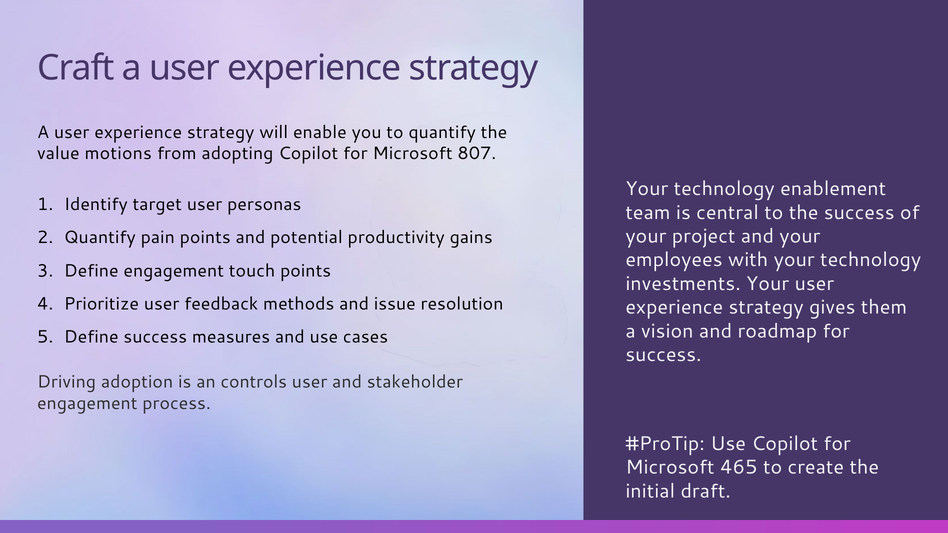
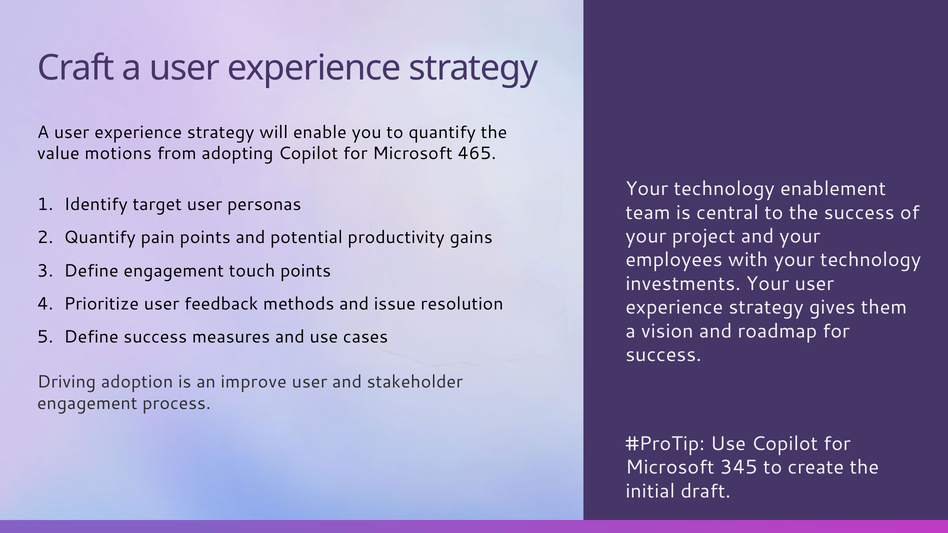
807: 807 -> 465 (477, 154)
controls: controls -> improve (254, 382)
465: 465 -> 345 (739, 468)
